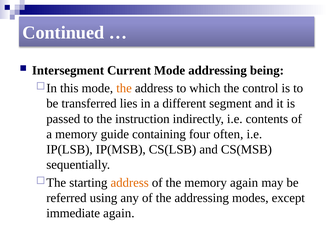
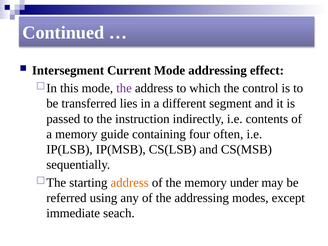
being: being -> effect (267, 70)
the colour: orange -> purple (124, 88)
memory again: again -> under (244, 183)
immediate again: again -> seach (119, 213)
